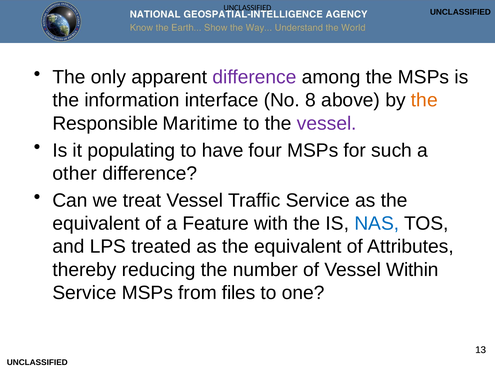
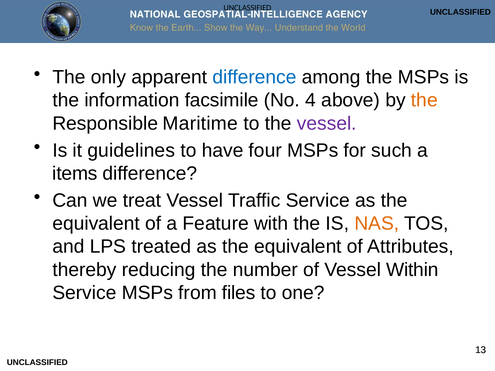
difference colour: purple -> blue (255, 77)
interface: interface -> facsimile (222, 100)
8: 8 -> 4 (311, 100)
populating: populating -> guidelines (131, 150)
other: other -> items (75, 174)
NAS colour: blue -> orange (377, 224)
